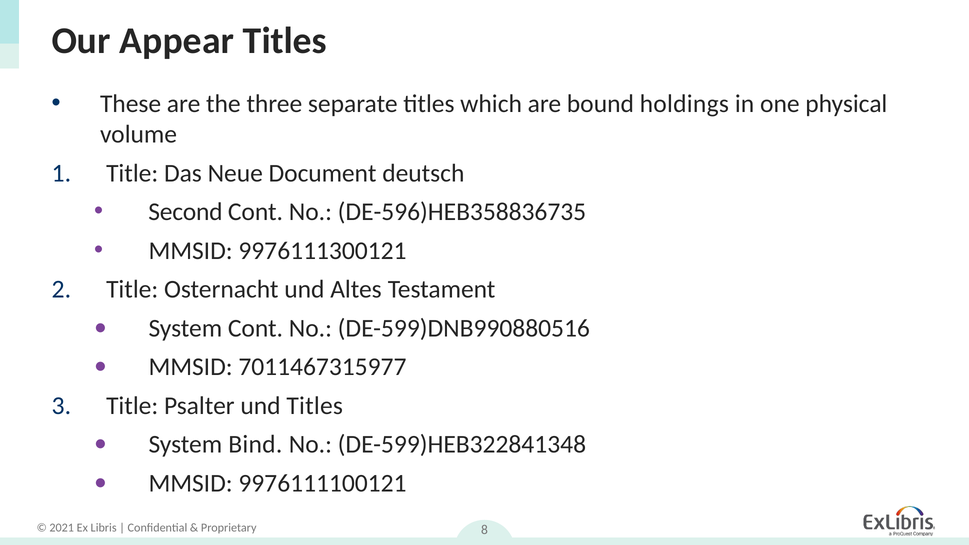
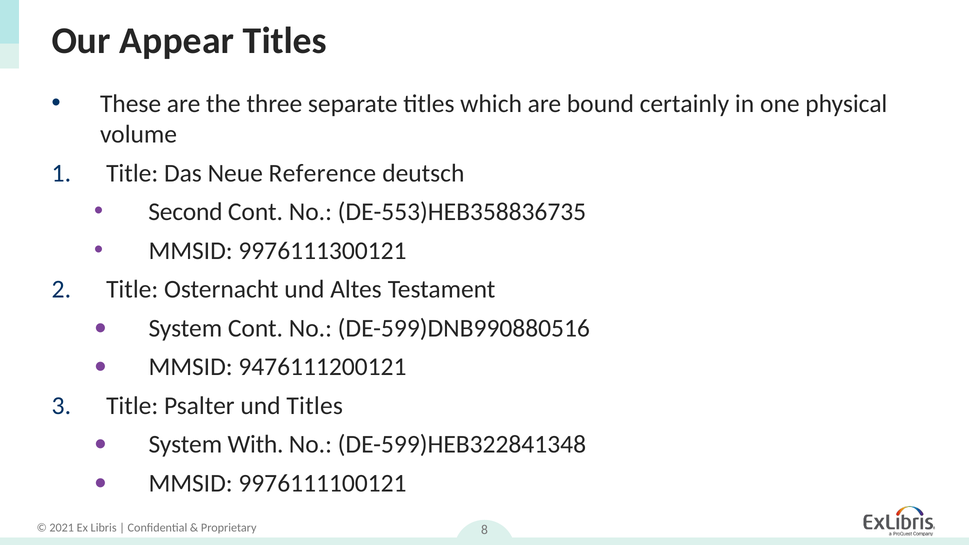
holdings: holdings -> certainly (684, 104)
Document: Document -> Reference (322, 173)
DE-596)HEB358836735: DE-596)HEB358836735 -> DE-553)HEB358836735 (462, 212)
7011467315977: 7011467315977 -> 9476111200121 (322, 367)
Bind: Bind -> With (256, 444)
